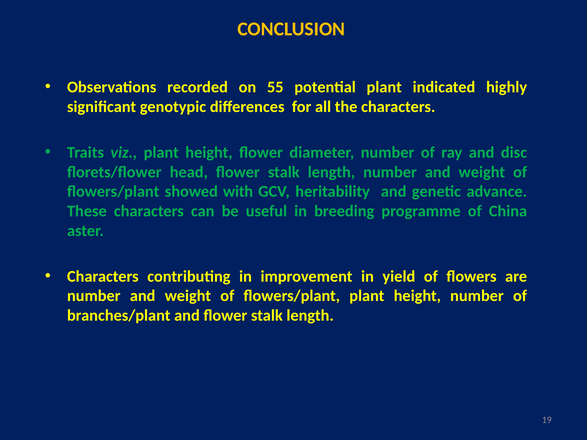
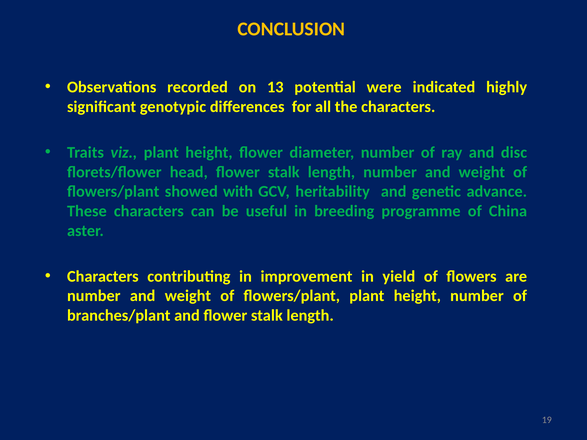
55: 55 -> 13 (275, 87)
potential plant: plant -> were (384, 87)
